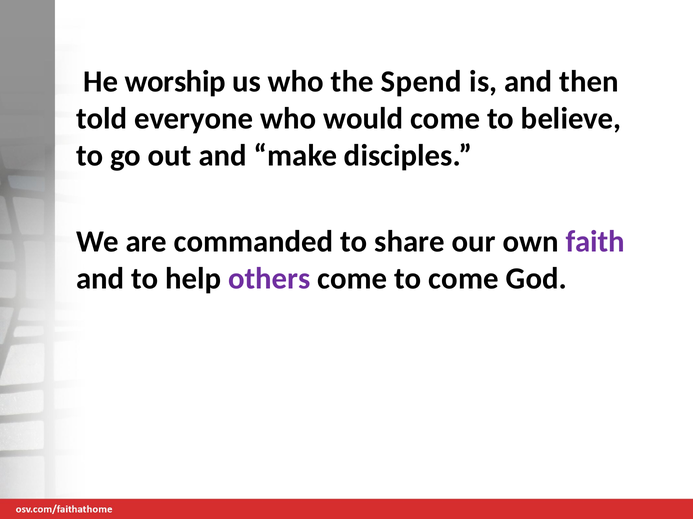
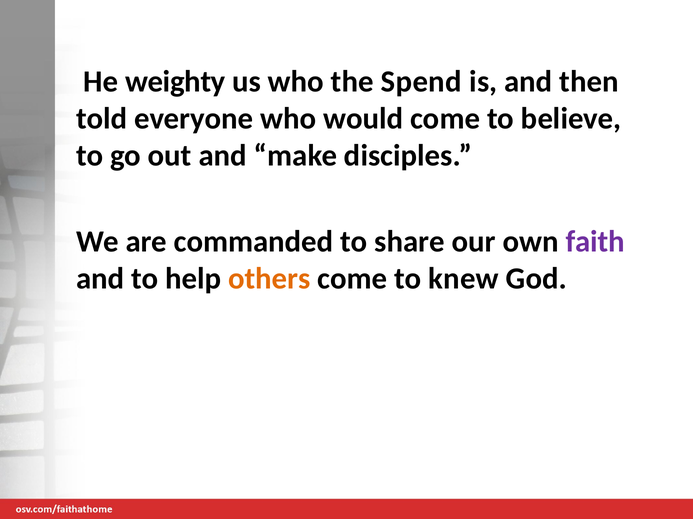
worship: worship -> weighty (175, 82)
others colour: purple -> orange (269, 279)
to come: come -> knew (463, 279)
